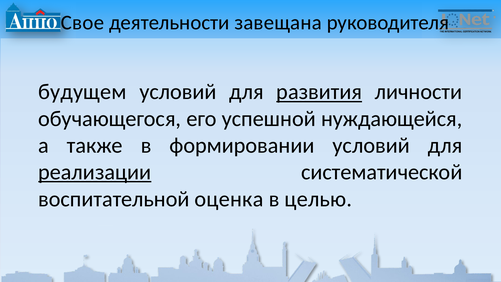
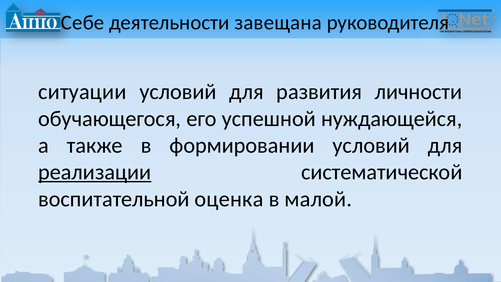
Свое: Свое -> Себе (83, 23)
будущем: будущем -> ситуации (82, 92)
развития underline: present -> none (319, 92)
целью: целью -> малой (318, 199)
